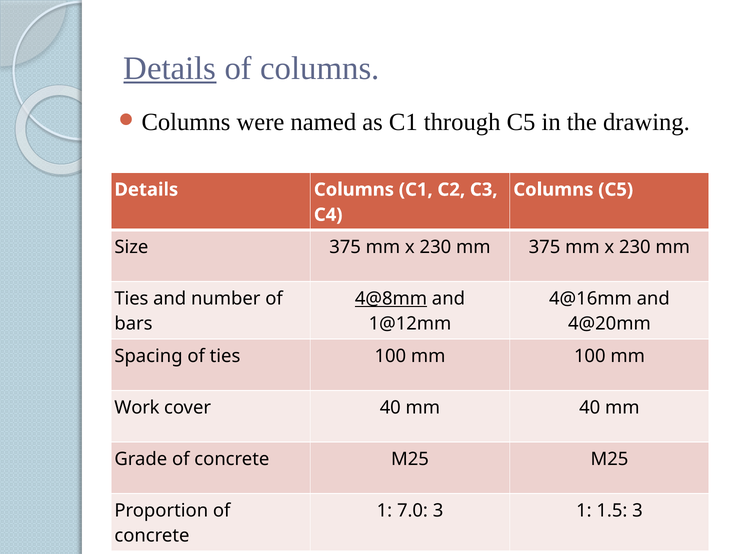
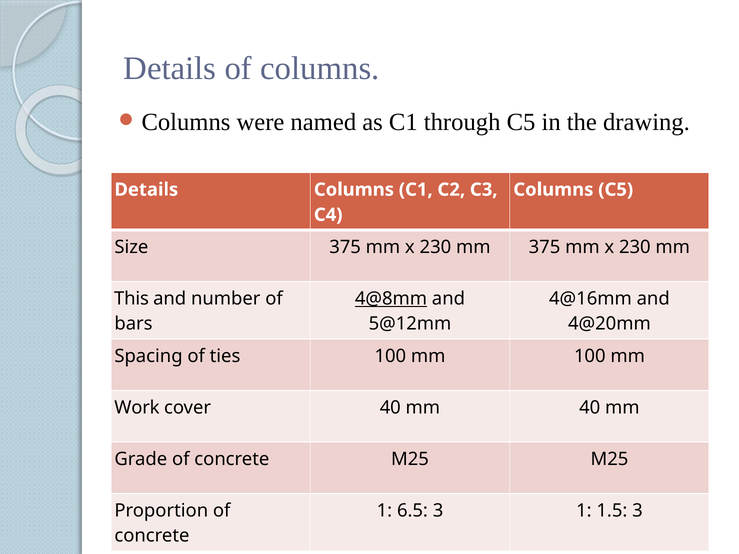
Details underline: present -> none (170, 69)
Ties: Ties -> This (131, 299)
1@12mm: 1@12mm -> 5@12mm (410, 324)
7.0: 7.0 -> 6.5 (412, 511)
